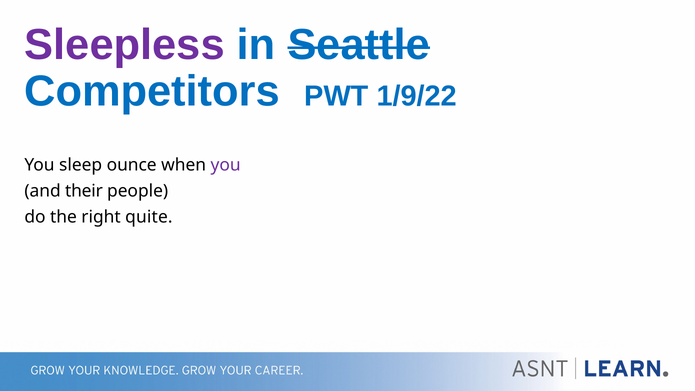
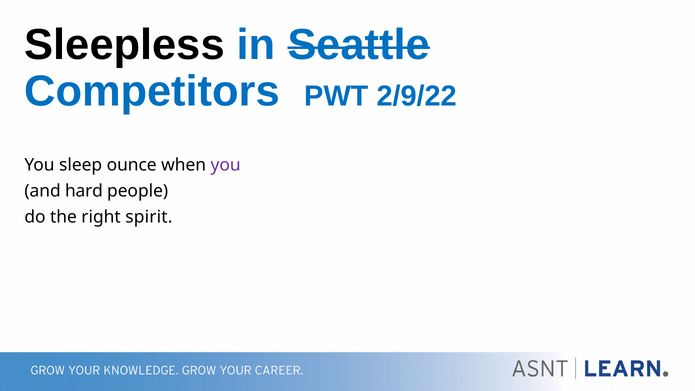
Sleepless colour: purple -> black (125, 45)
1/9/22: 1/9/22 -> 2/9/22 (417, 96)
their: their -> hard (84, 191)
quite: quite -> spirit (149, 217)
